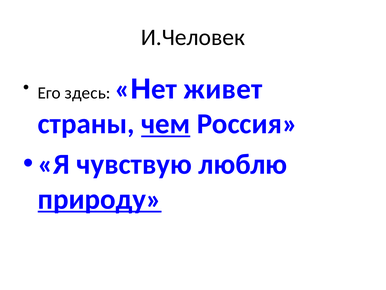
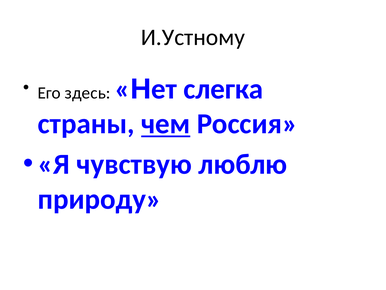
И.Человек: И.Человек -> И.Устному (193, 37)
живет: живет -> слегка (223, 89)
природу underline: present -> none (100, 199)
